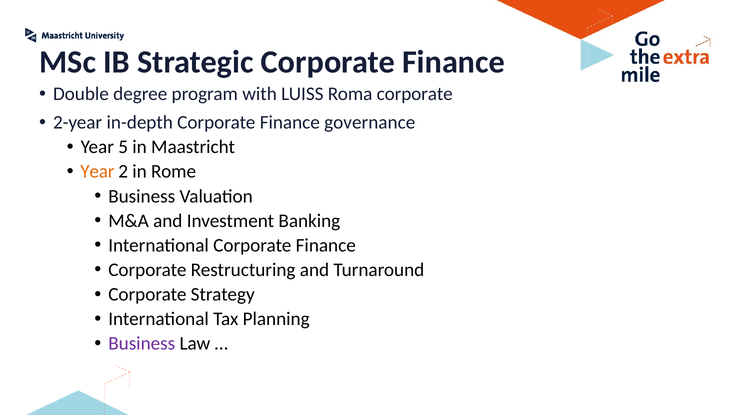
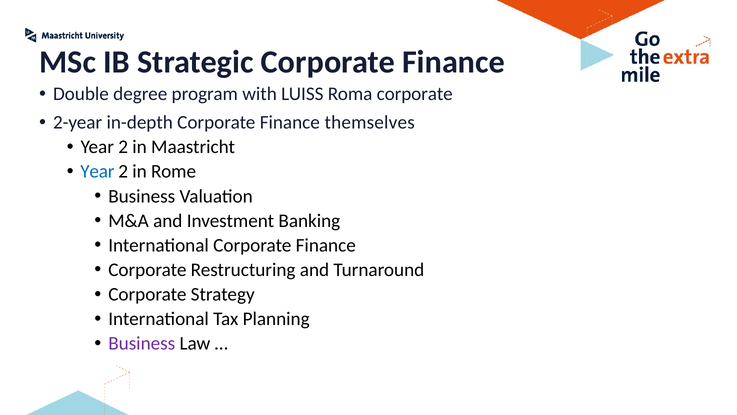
governance: governance -> themselves (370, 122)
5: 5 -> 2 (123, 147)
Year colour: orange -> blue (97, 171)
